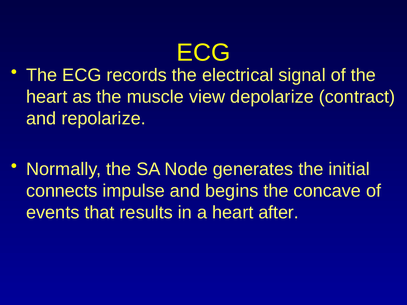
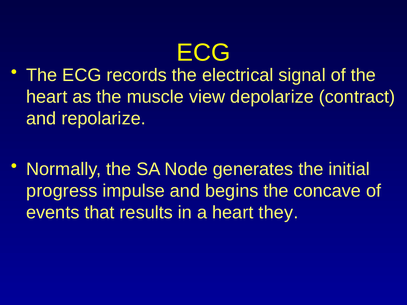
connects: connects -> progress (62, 191)
after: after -> they (278, 213)
